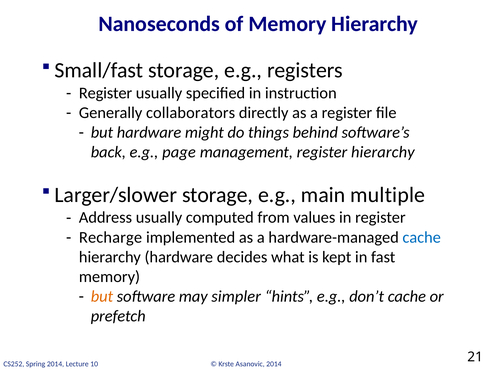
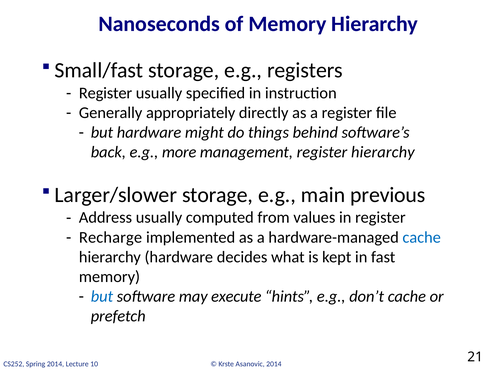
collaborators: collaborators -> appropriately (191, 113)
page: page -> more (179, 152)
multiple: multiple -> previous (388, 195)
but colour: orange -> blue (102, 296)
simpler: simpler -> execute (236, 296)
